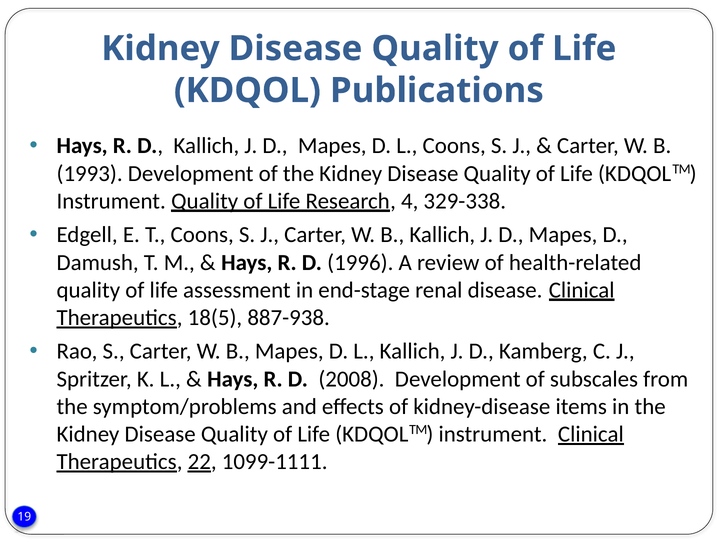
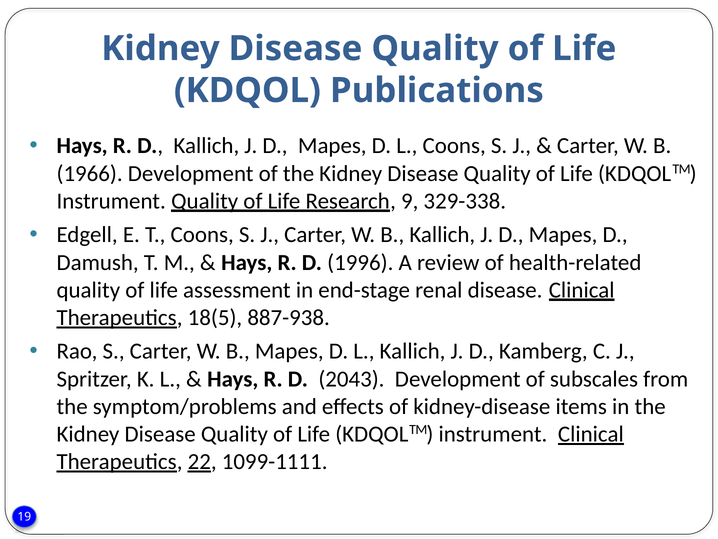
1993: 1993 -> 1966 (90, 173)
4: 4 -> 9 (410, 201)
2008: 2008 -> 2043 (351, 379)
